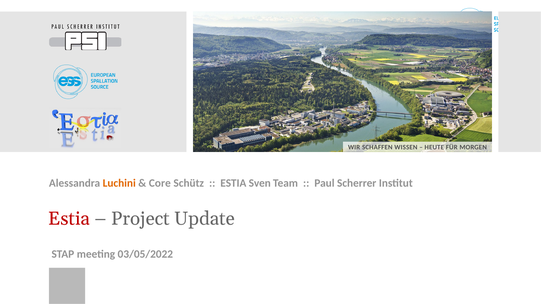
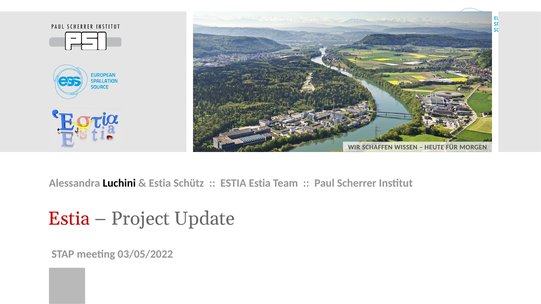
Luchini colour: orange -> black (119, 183)
Core: Core -> Estia (160, 183)
ESTIA Sven: Sven -> Estia (260, 183)
